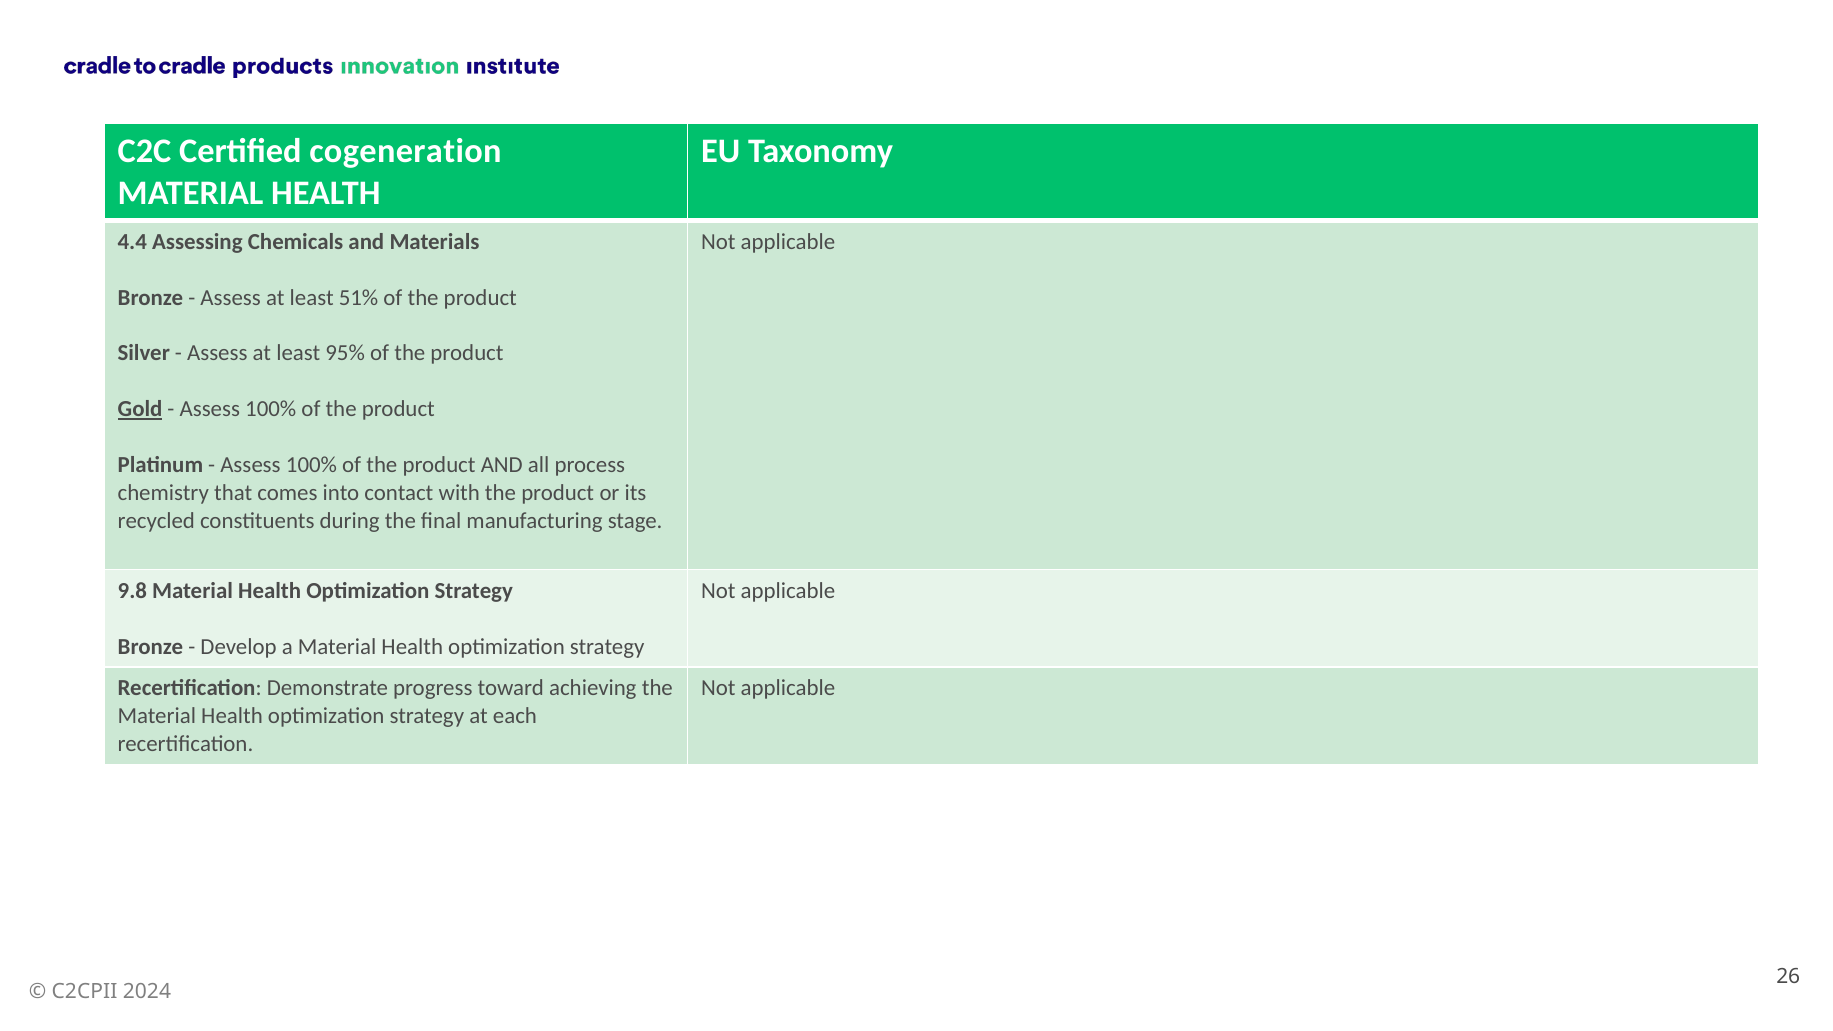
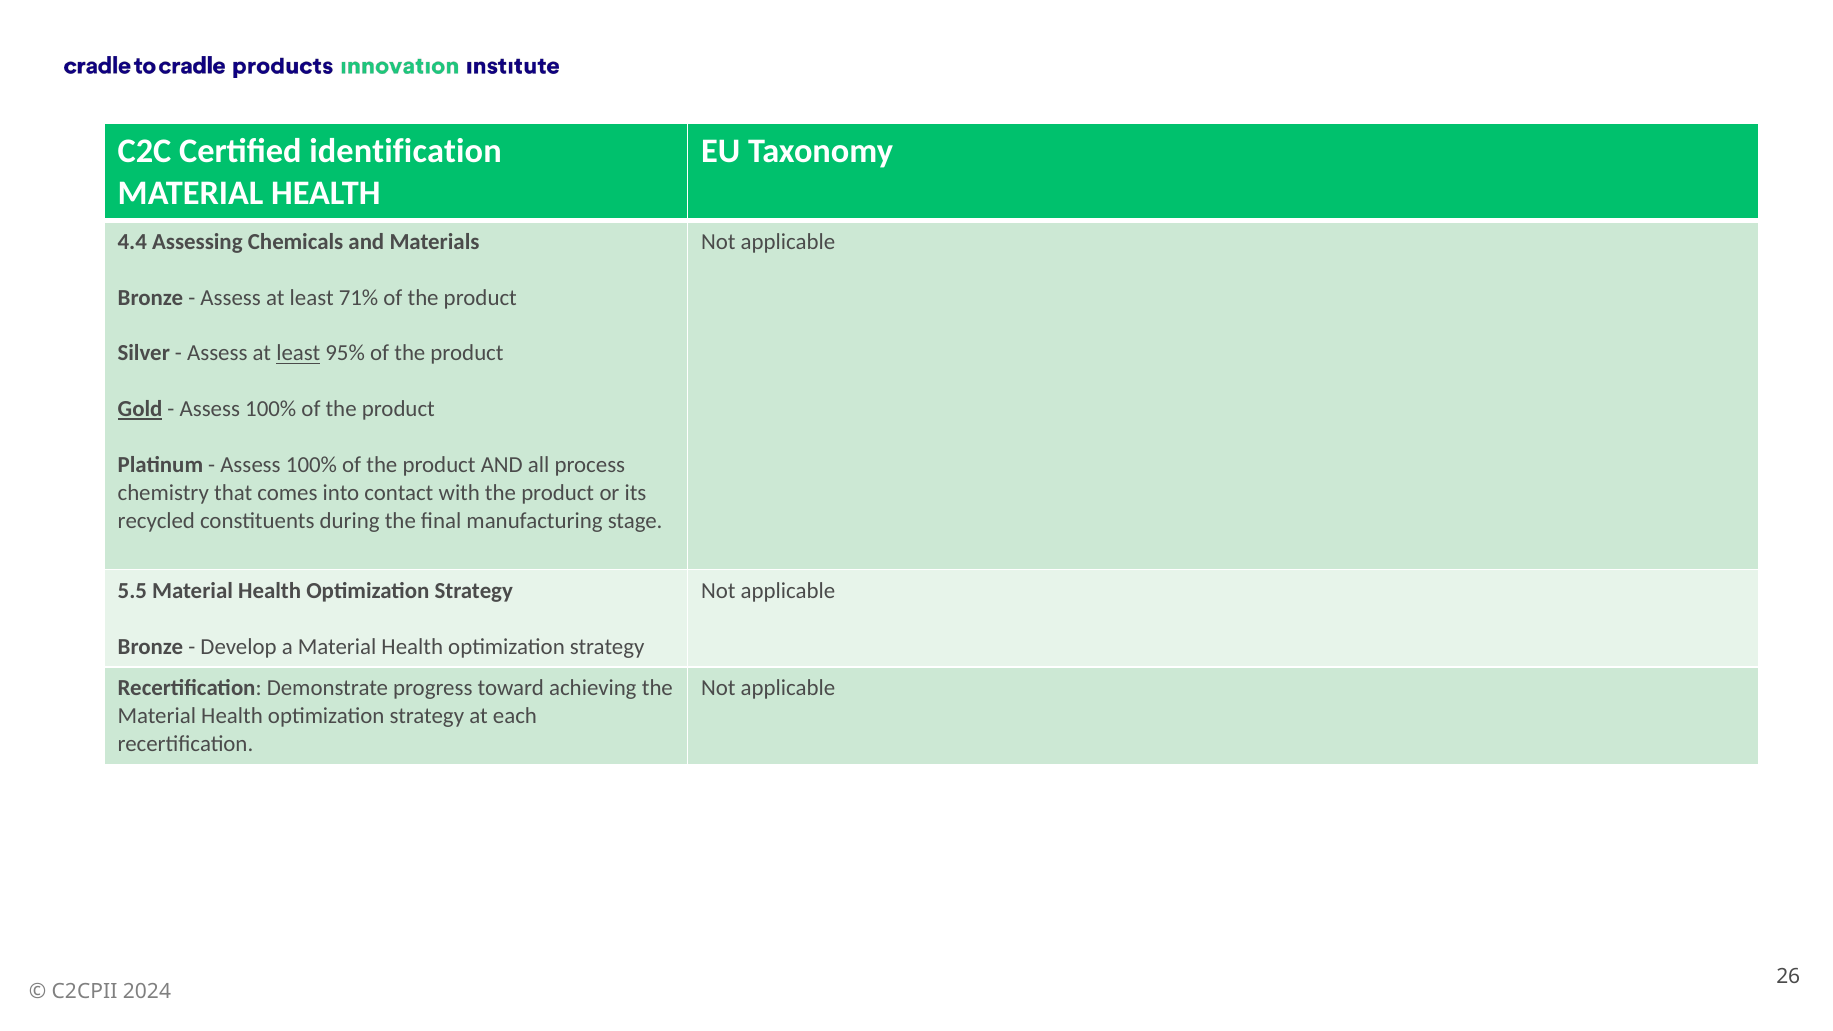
cogeneration: cogeneration -> identification (405, 151)
51%: 51% -> 71% (359, 298)
least underline: none -> present (298, 353)
9.8: 9.8 -> 5.5 (132, 591)
